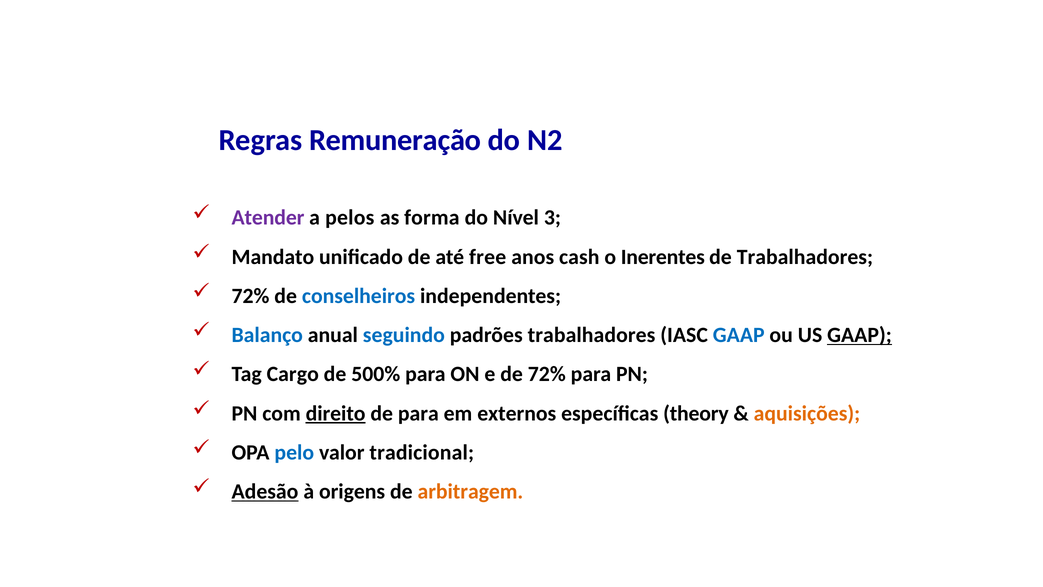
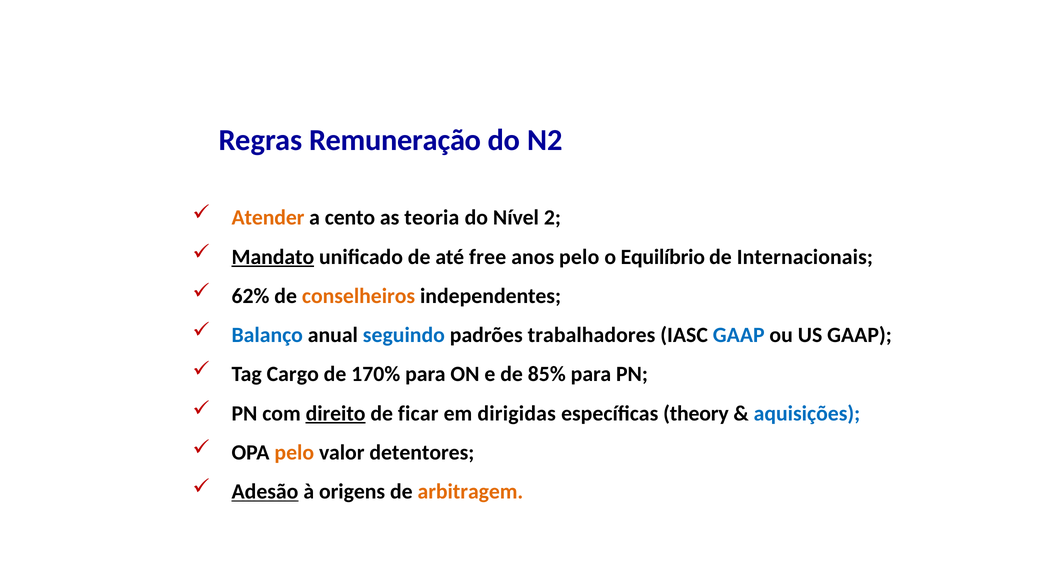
Atender colour: purple -> orange (268, 218)
pelos: pelos -> cento (350, 218)
forma: forma -> teoria (432, 218)
3: 3 -> 2 (552, 218)
Mandato underline: none -> present (273, 257)
anos cash: cash -> pelo (579, 257)
Inerentes: Inerentes -> Equilíbrio (663, 257)
de Trabalhadores: Trabalhadores -> Internacionais (805, 257)
72%: 72% -> 62% (250, 296)
conselheiros colour: blue -> orange (359, 296)
GAAP underline: present -> none (859, 335)
500%: 500% -> 170% (376, 374)
de 72%: 72% -> 85% (547, 374)
de para: para -> ficar (418, 413)
externos: externos -> dirigidas (517, 413)
aquisições colour: orange -> blue (807, 413)
pelo colour: blue -> orange (294, 452)
tradicional: tradicional -> detentores (422, 452)
